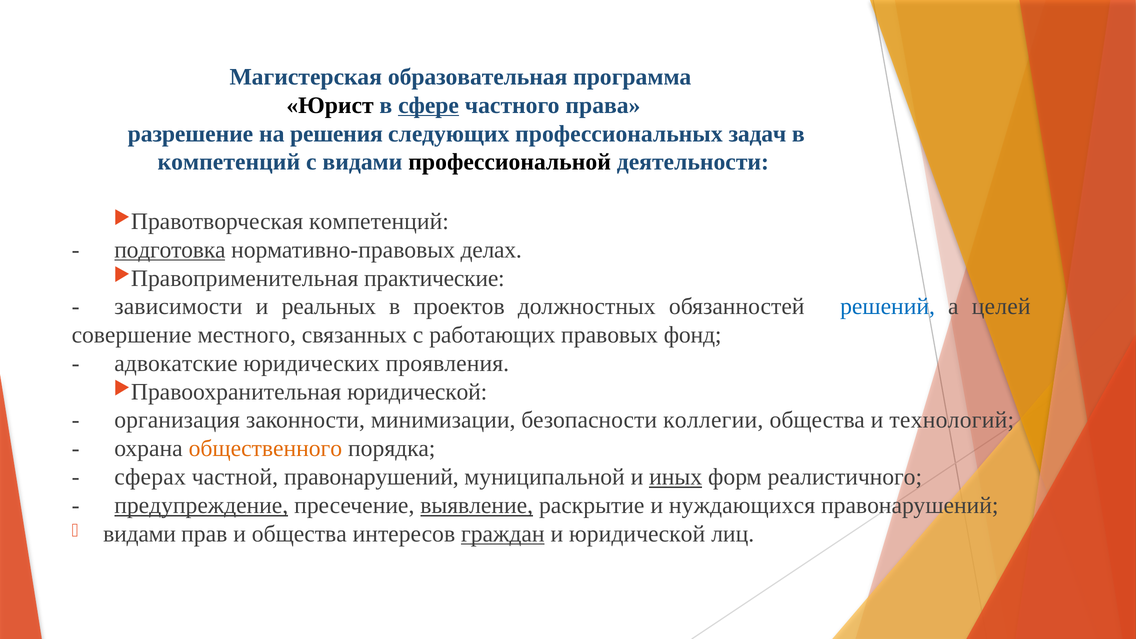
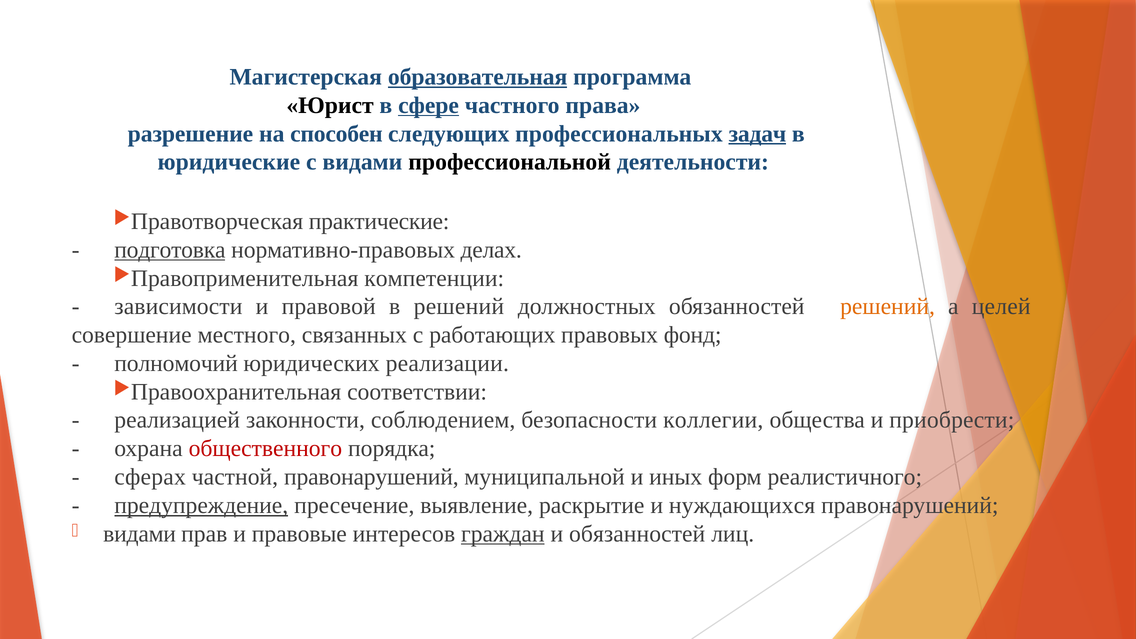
образовательная underline: none -> present (478, 77)
решения: решения -> способен (336, 134)
задач underline: none -> present (757, 134)
компетенций: компетенций -> юридические (229, 162)
компетенций: компетенций -> практические (379, 221)
практические: практические -> компетенции (434, 278)
реальных: реальных -> правовой (329, 307)
в проектов: проектов -> решений (459, 307)
решений colour: blue -> orange (888, 307)
адвокатские: адвокатские -> полномочий (176, 363)
проявления: проявления -> реализации (447, 363)
юридической: юридической -> соответствии (417, 392)
организация: организация -> реализацией (177, 420)
минимизации: минимизации -> соблюдением (443, 420)
технологий: технологий -> приобрести (952, 420)
общественного colour: orange -> red (265, 449)
иных underline: present -> none (676, 477)
выявление underline: present -> none (477, 505)
и общества: общества -> правовые (299, 534)
и юридической: юридической -> обязанностей (637, 534)
